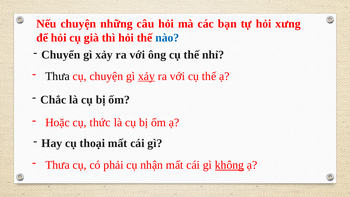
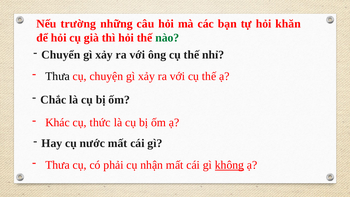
Nếu chuyện: chuyện -> trường (78, 24)
xưng: xưng -> khăn (288, 24)
nào colour: blue -> green (167, 38)
xảy underline: present -> none (147, 76)
Hoặc: Hoặc -> Khác (58, 122)
thoại: thoại -> nước (92, 143)
